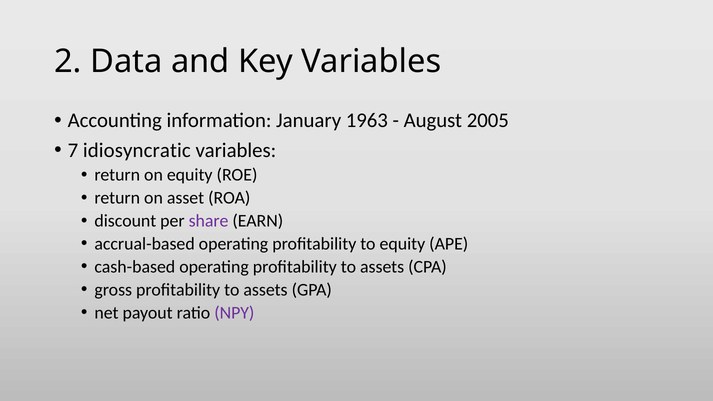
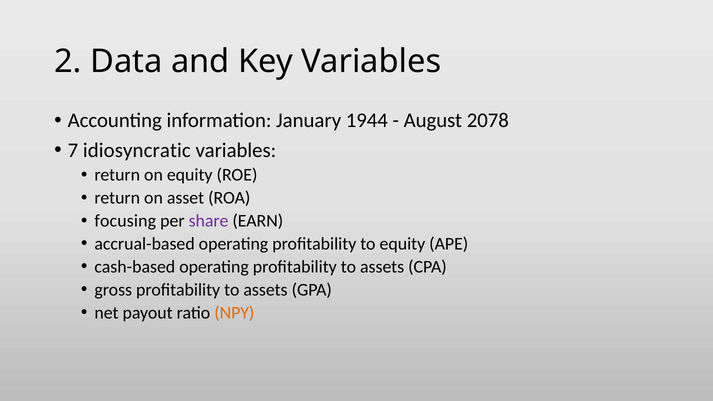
1963: 1963 -> 1944 (367, 121)
2005: 2005 -> 2078 (488, 121)
discount: discount -> focusing (125, 221)
NPY colour: purple -> orange (234, 313)
